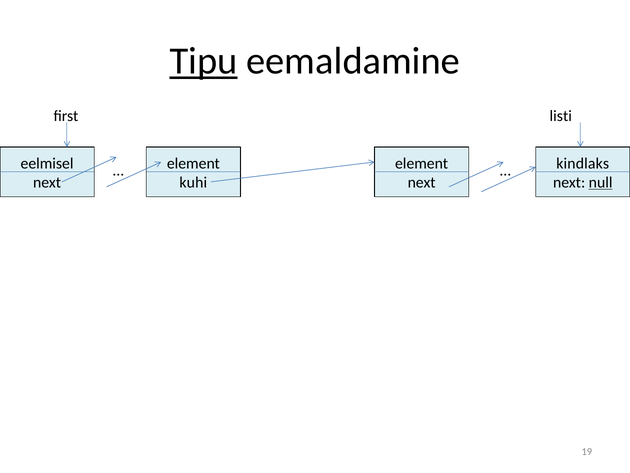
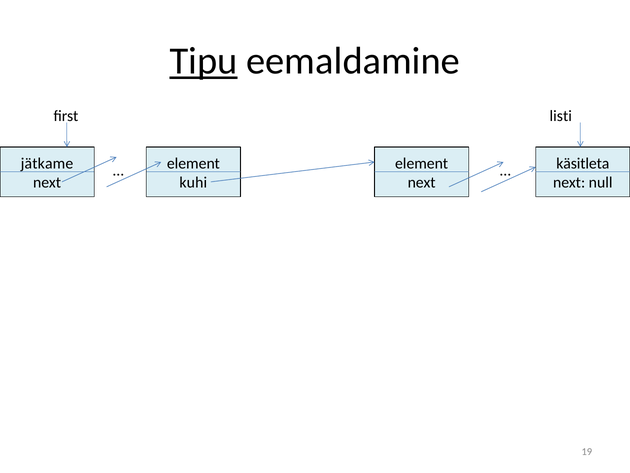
eelmisel: eelmisel -> jätkame (47, 163)
kindlaks: kindlaks -> käsitleta (583, 163)
null underline: present -> none (601, 182)
